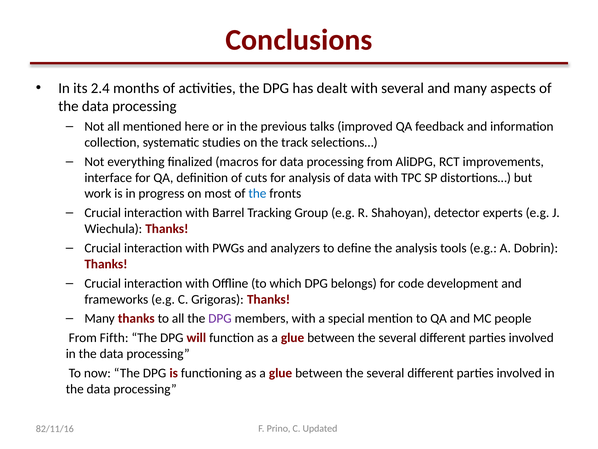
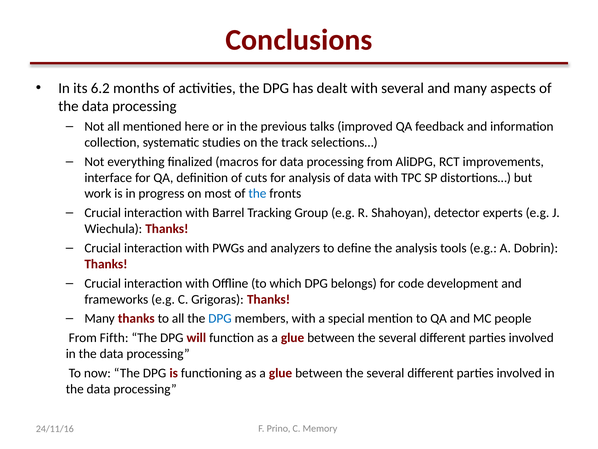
2.4: 2.4 -> 6.2 (100, 88)
DPG colour: purple -> blue (220, 318)
Updated: Updated -> Memory (320, 428)
82/11/16: 82/11/16 -> 24/11/16 (55, 428)
